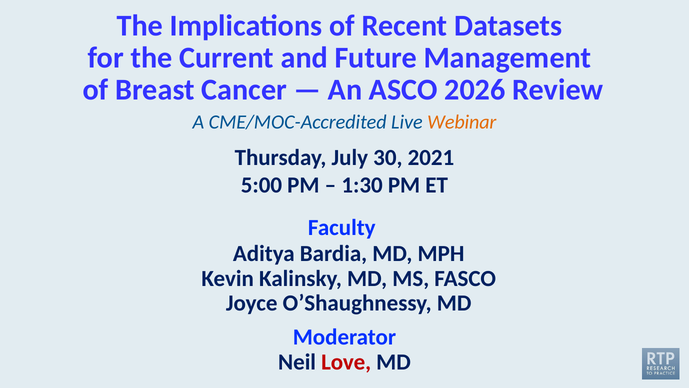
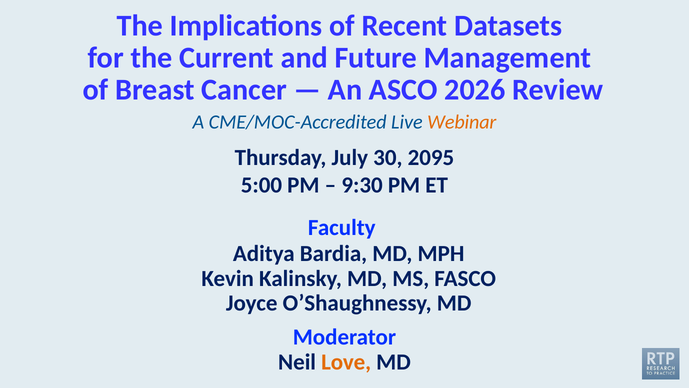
2021: 2021 -> 2095 (431, 158)
1:30: 1:30 -> 9:30 (362, 185)
Love colour: red -> orange (346, 362)
